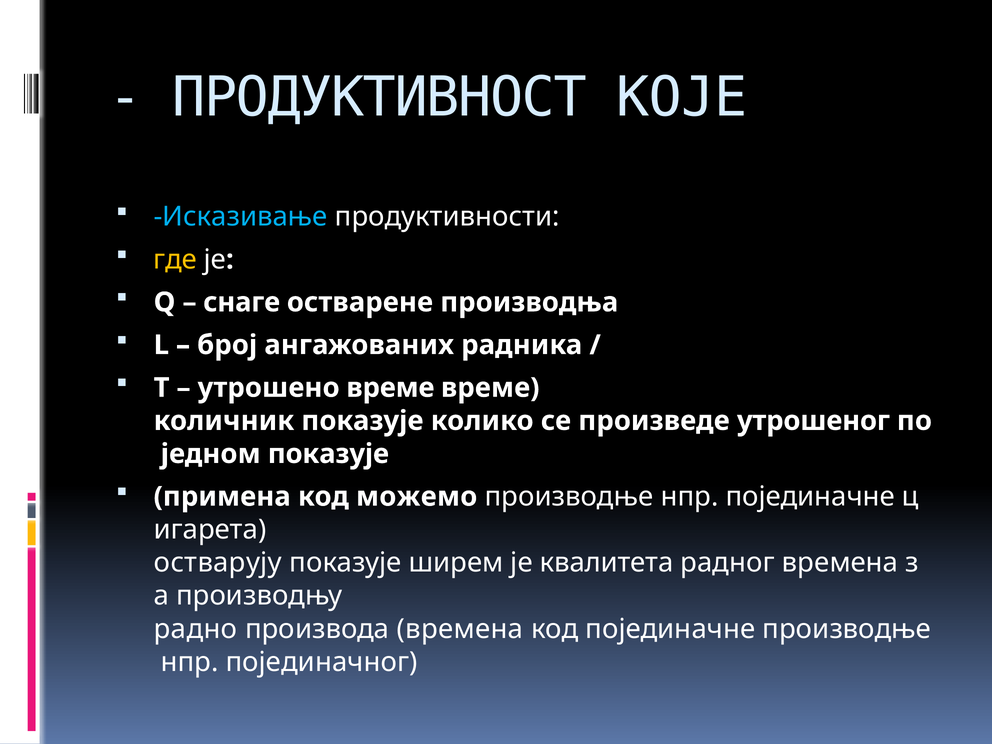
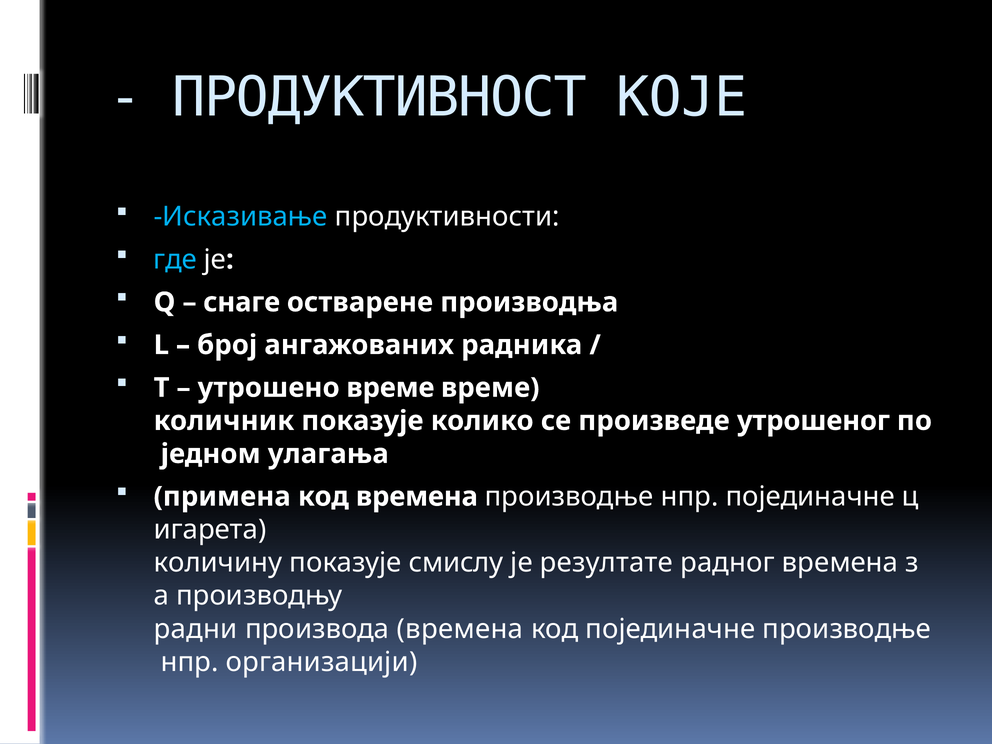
где colour: yellow -> light blue (175, 260)
једном показује: показује -> улагања (328, 454)
код можемо: можемо -> времена (417, 497)
остварују: остварују -> количину (218, 563)
ширем: ширем -> смислу (456, 563)
квалитета: квалитета -> резултате (606, 563)
радно: радно -> радни (196, 629)
појединачног: појединачног -> организацији (321, 662)
